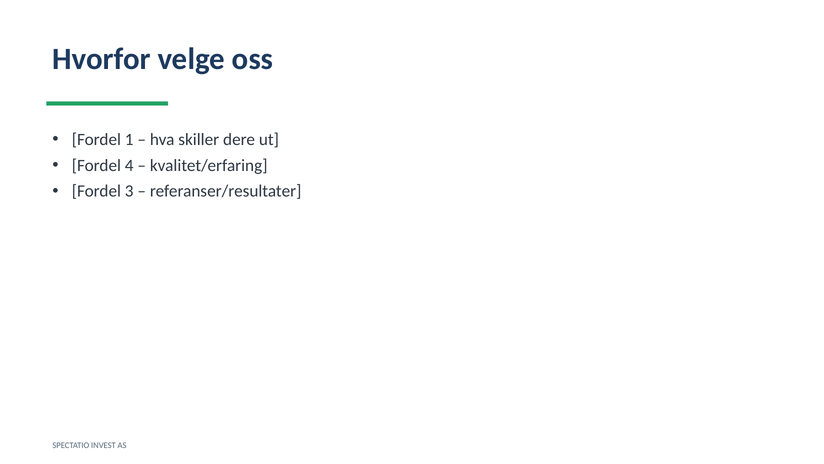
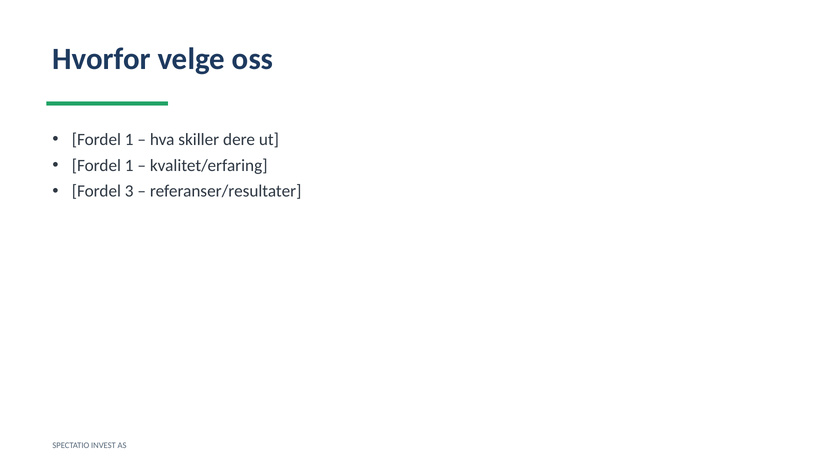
4: 4 -> 1 (129, 165)
